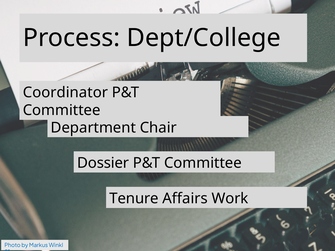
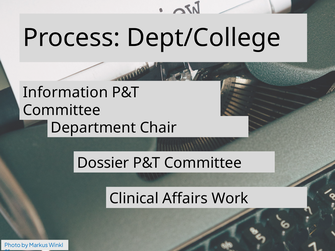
Coordinator: Coordinator -> Information (65, 93)
Tenure: Tenure -> Clinical (134, 199)
